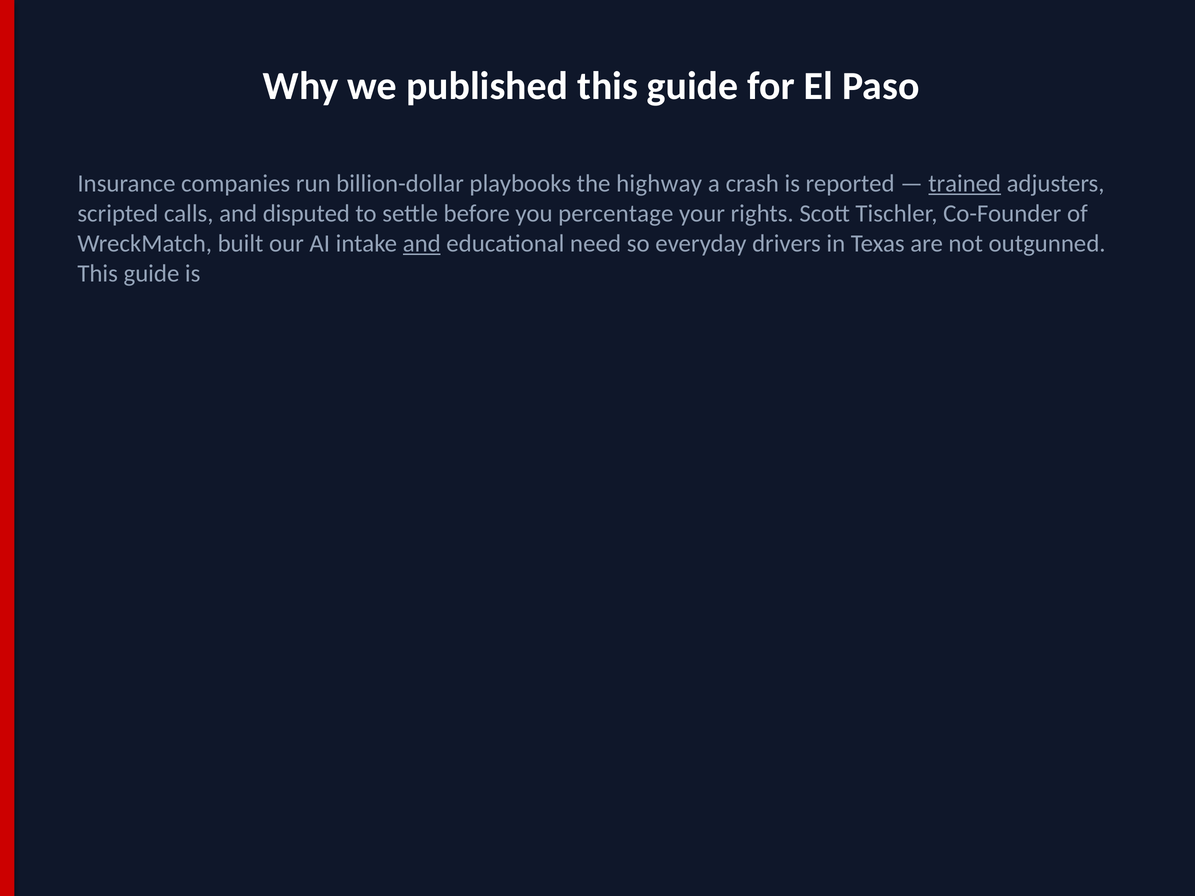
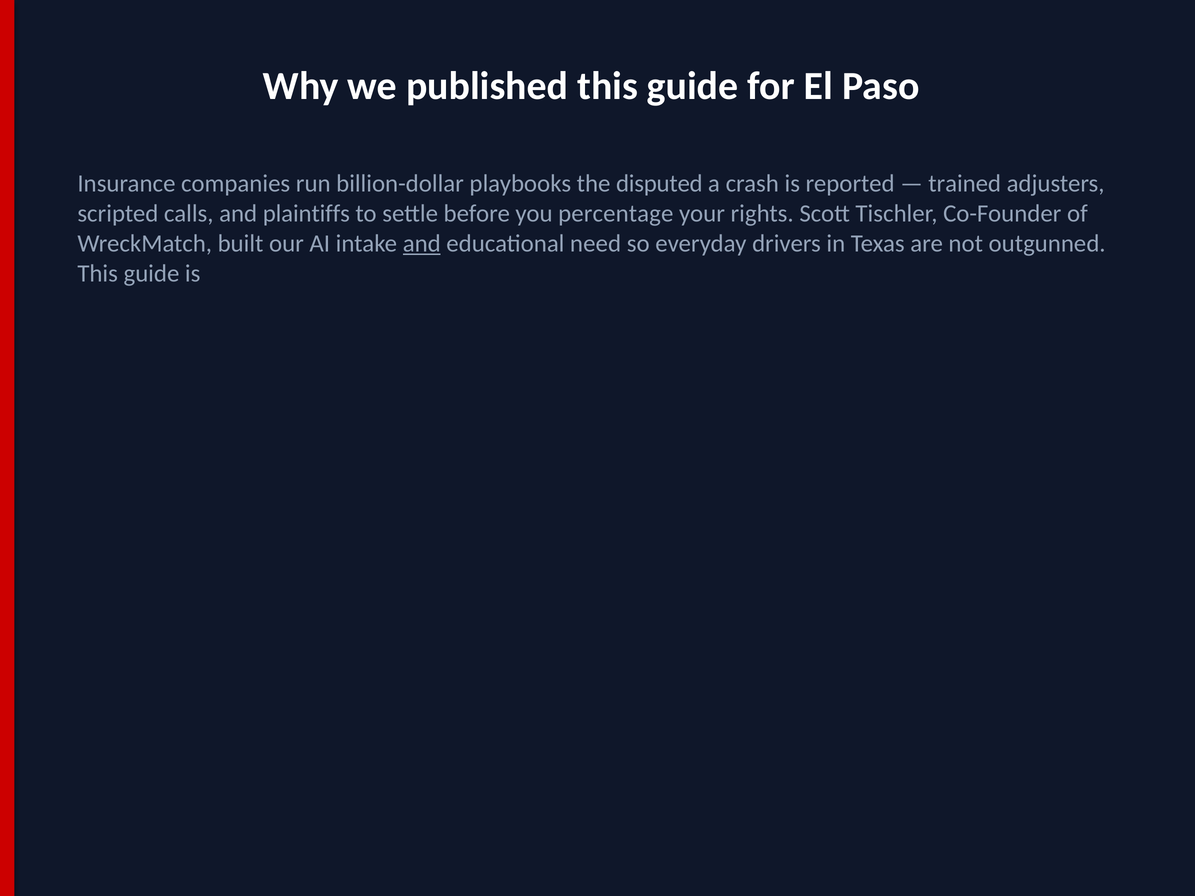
highway: highway -> disputed (659, 184)
trained underline: present -> none (965, 184)
disputed: disputed -> plaintiffs (306, 214)
